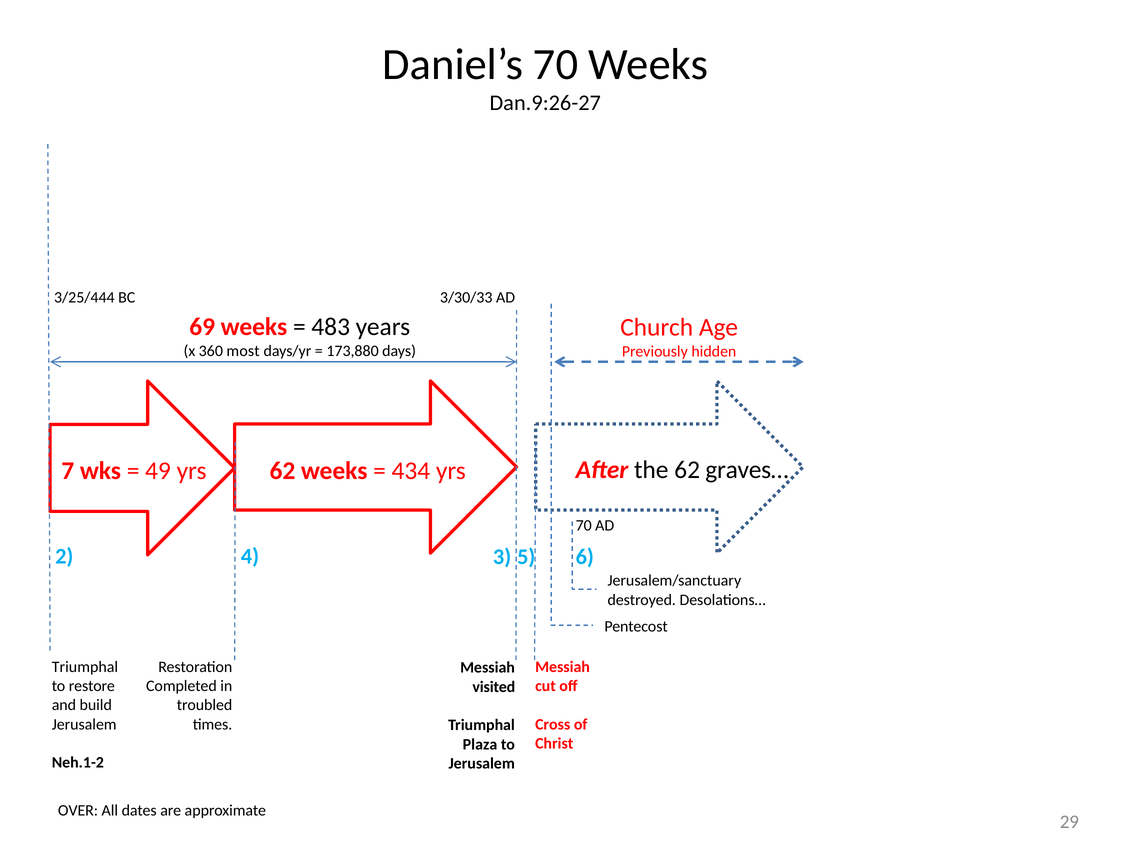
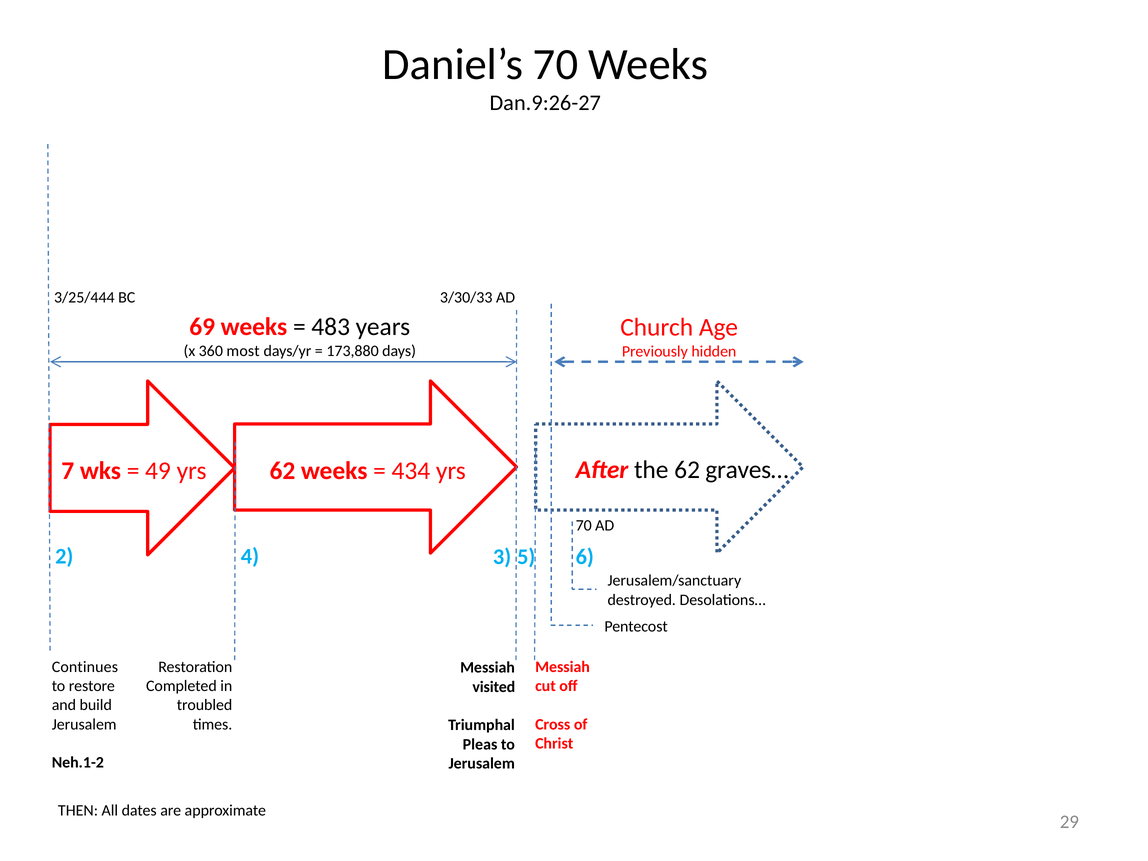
Triumphal: Triumphal -> Continues (85, 667)
Plaza: Plaza -> Pleas (480, 744)
OVER: OVER -> THEN (78, 810)
